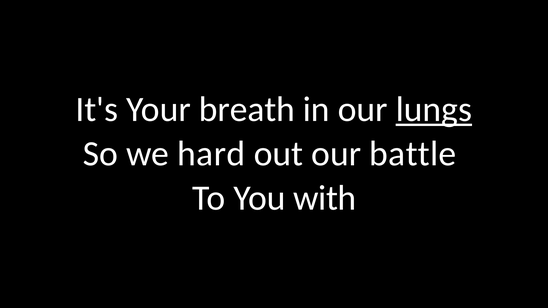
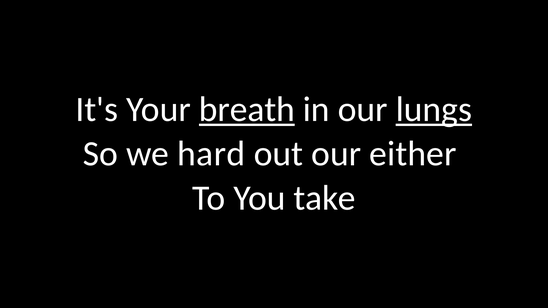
breath underline: none -> present (247, 110)
battle: battle -> either (413, 154)
with: with -> take (325, 198)
